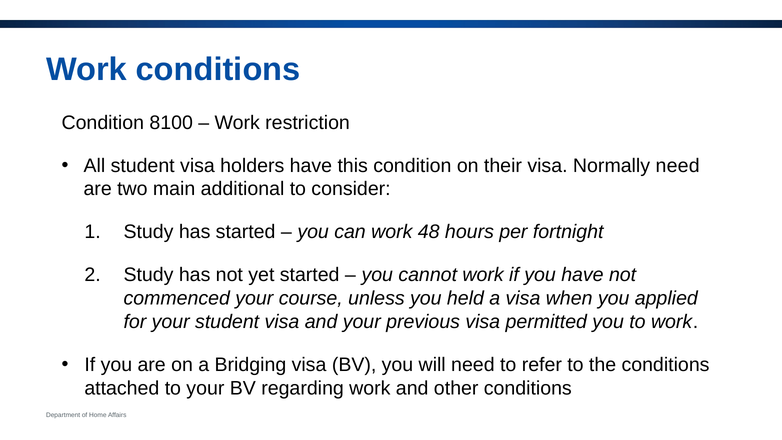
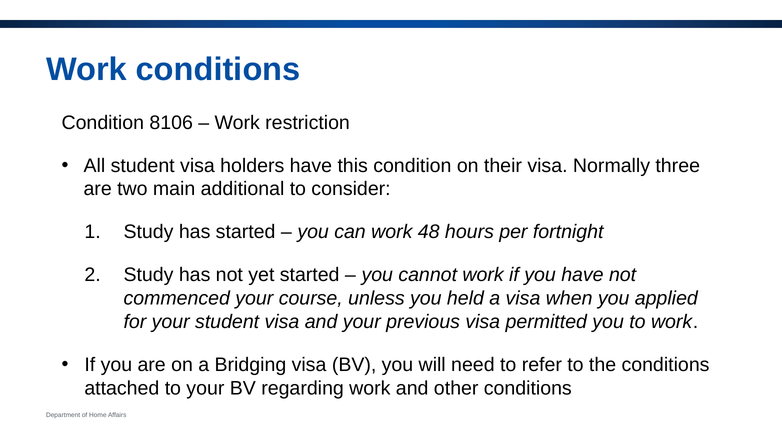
8100: 8100 -> 8106 (171, 123)
Normally need: need -> three (678, 166)
